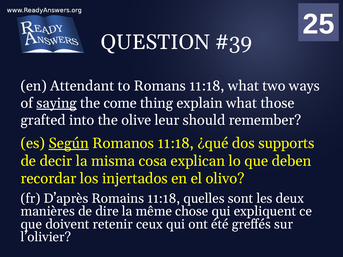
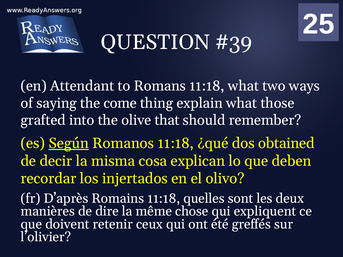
saying underline: present -> none (57, 103)
leur: leur -> that (167, 120)
supports: supports -> obtained (286, 143)
